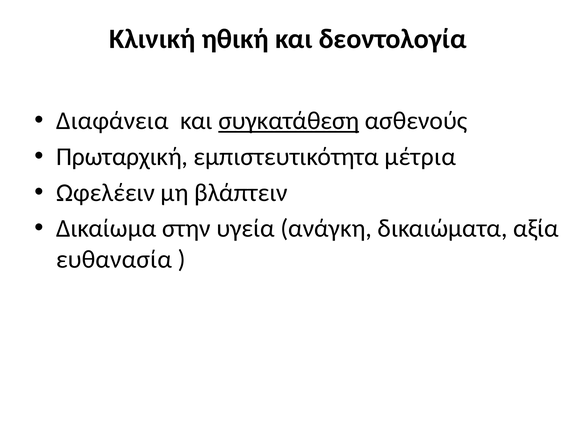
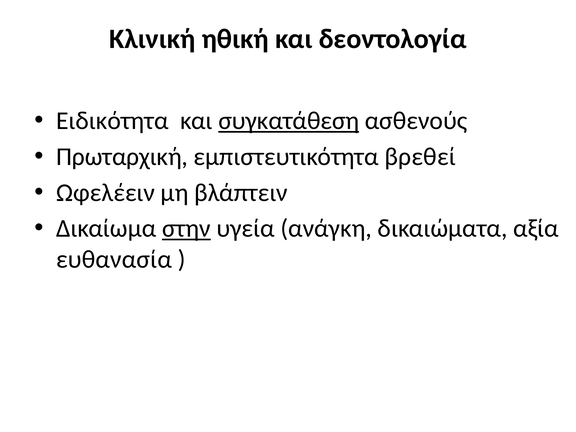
Διαφάνεια: Διαφάνεια -> Ειδικότητα (112, 121)
μέτρια: μέτρια -> βρεθεί (420, 157)
στην underline: none -> present (186, 228)
